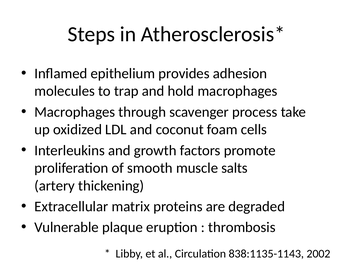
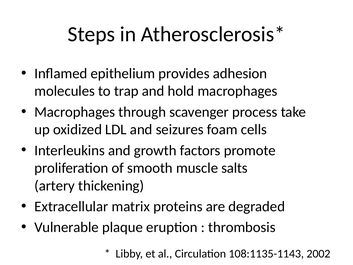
coconut: coconut -> seizures (180, 129)
838:1135-1143: 838:1135-1143 -> 108:1135-1143 (266, 254)
